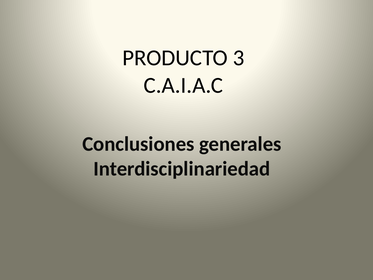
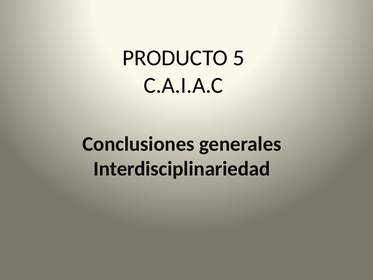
3: 3 -> 5 (239, 58)
